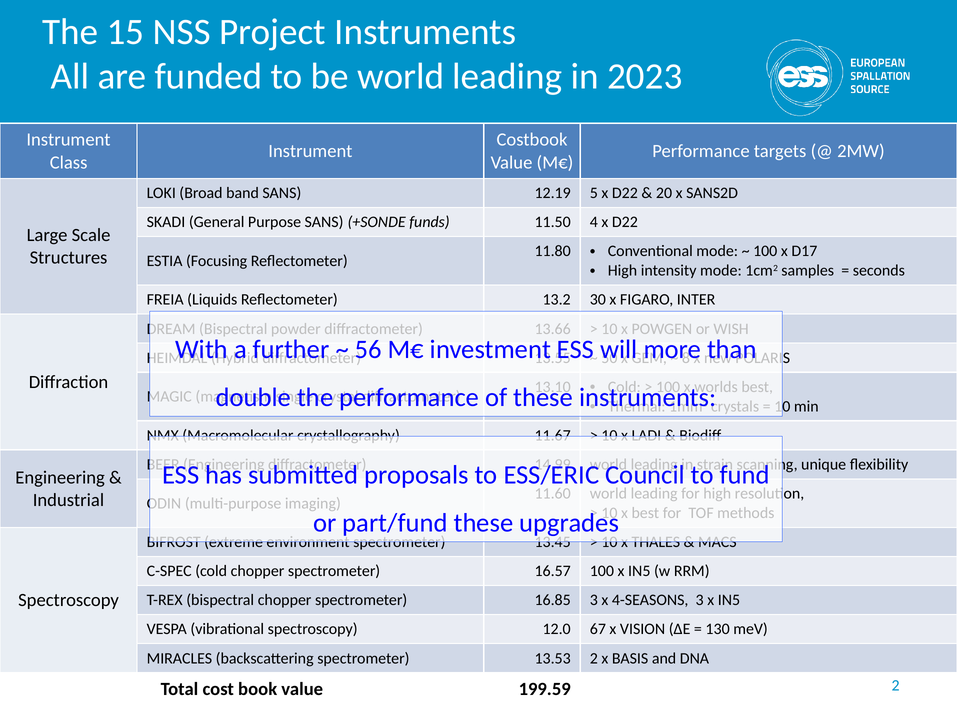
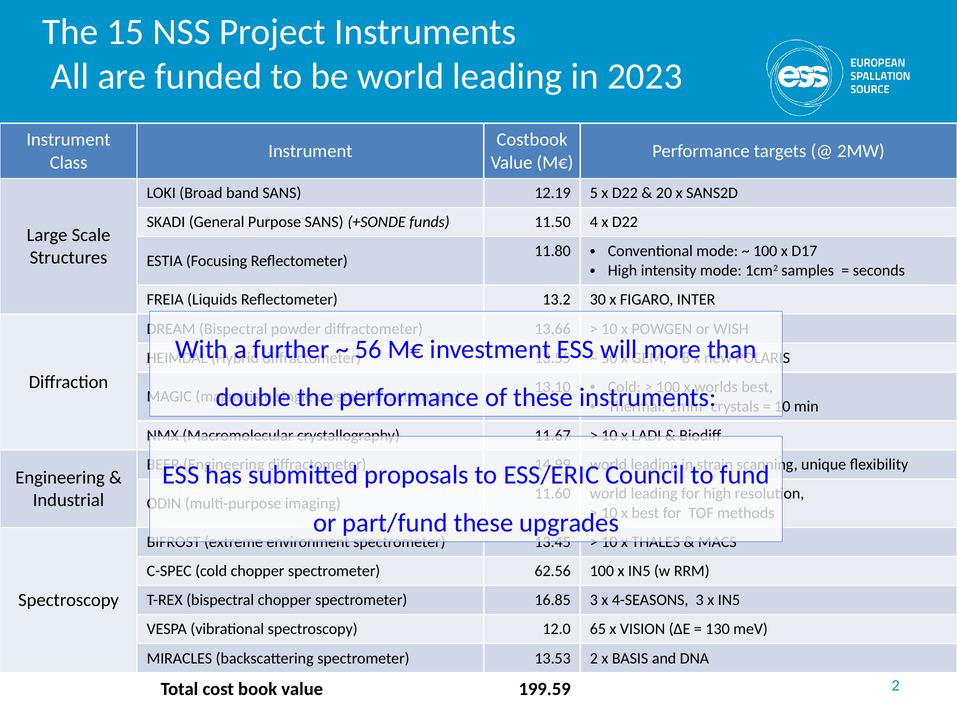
16.57: 16.57 -> 62.56 (553, 571)
67: 67 -> 65 (598, 629)
